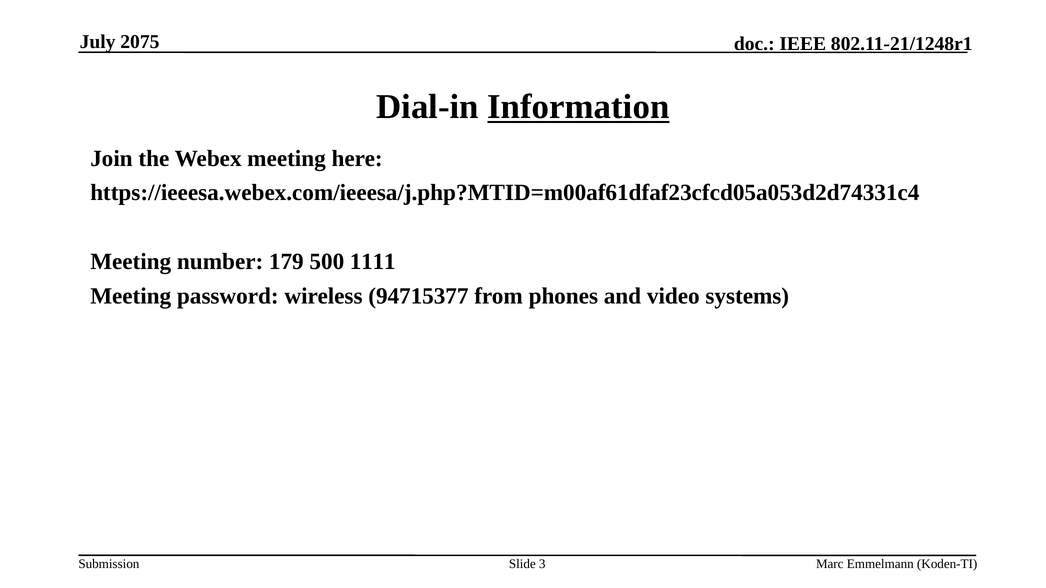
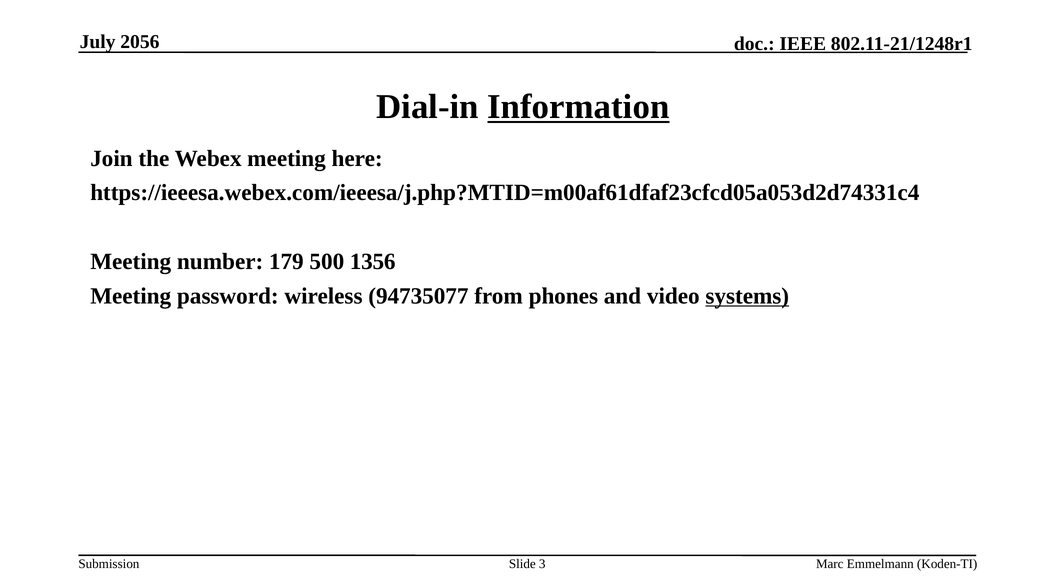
2075: 2075 -> 2056 (140, 42)
1111: 1111 -> 1356 (373, 262)
94715377: 94715377 -> 94735077 (418, 296)
systems underline: none -> present (747, 296)
